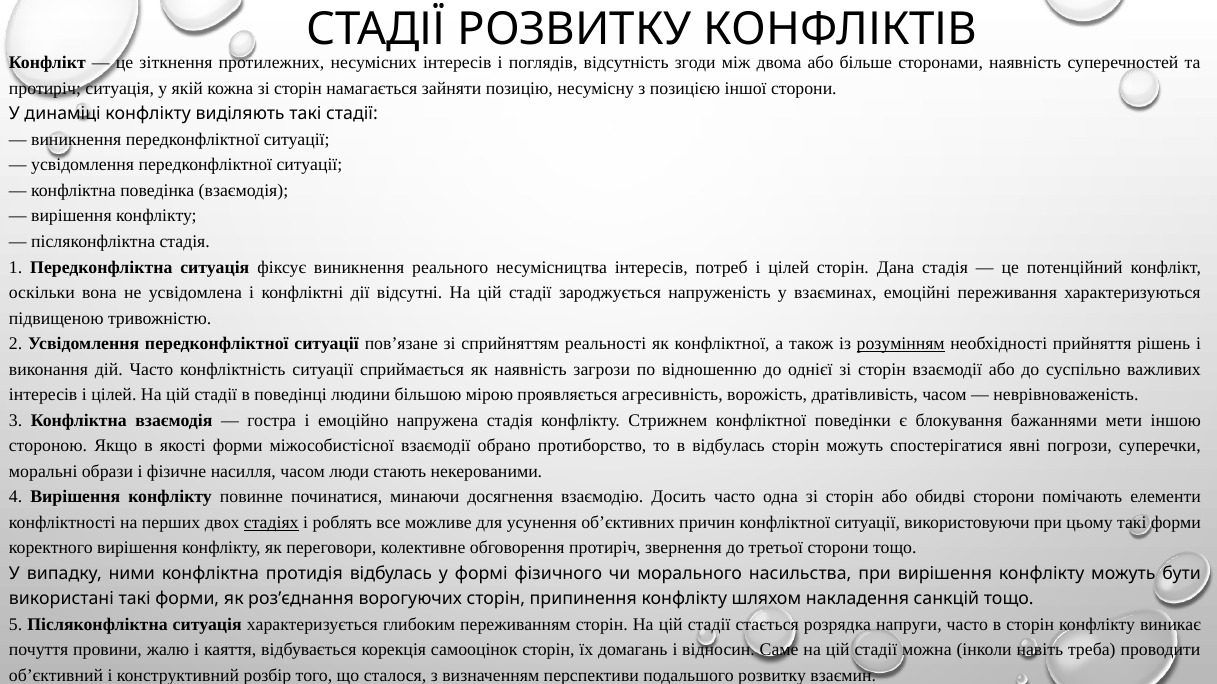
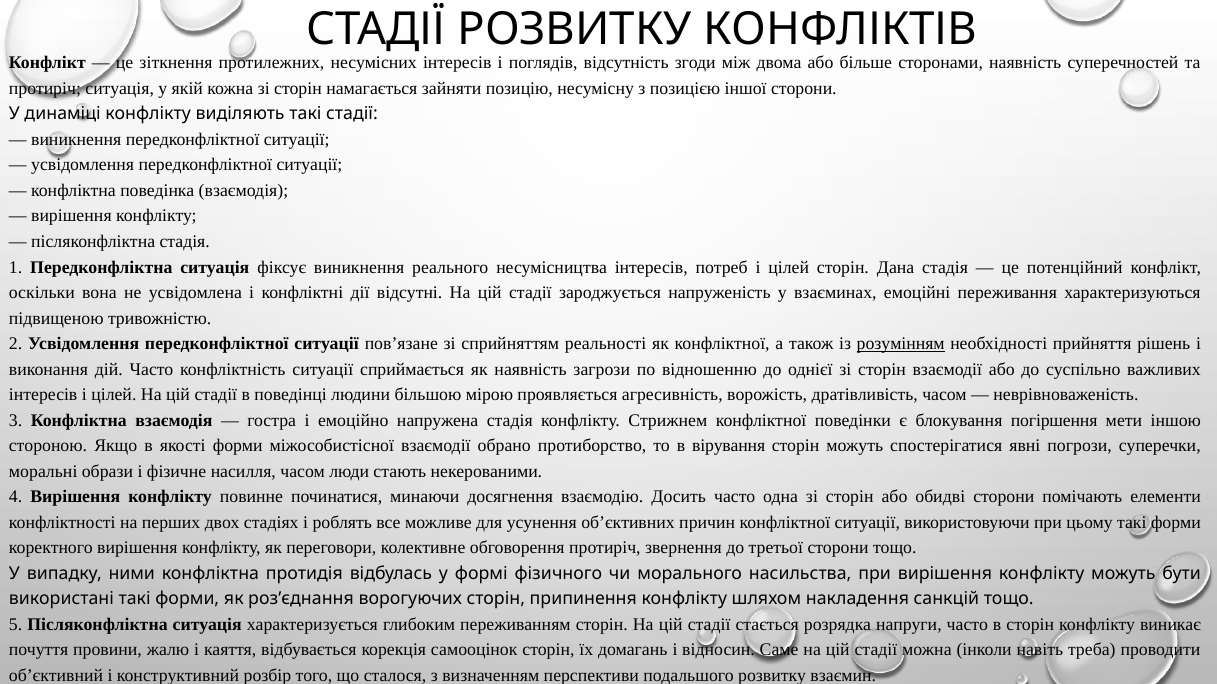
бажаннями: бажаннями -> погіршення (1054, 421)
в відбулась: відбулась -> вірування (729, 446)
стадіях underline: present -> none (271, 523)
